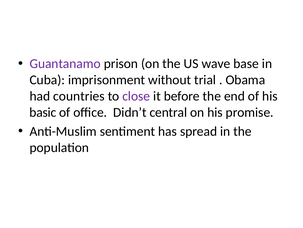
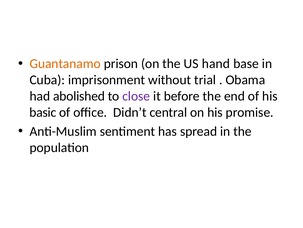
Guantanamo colour: purple -> orange (65, 64)
wave: wave -> hand (216, 64)
countries: countries -> abolished (79, 96)
